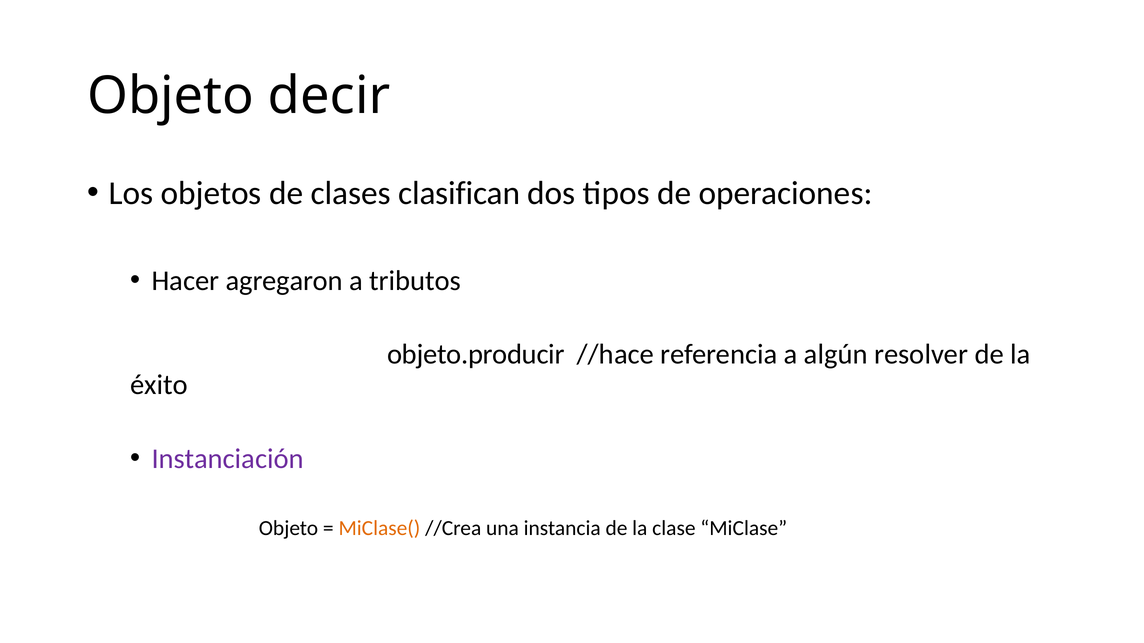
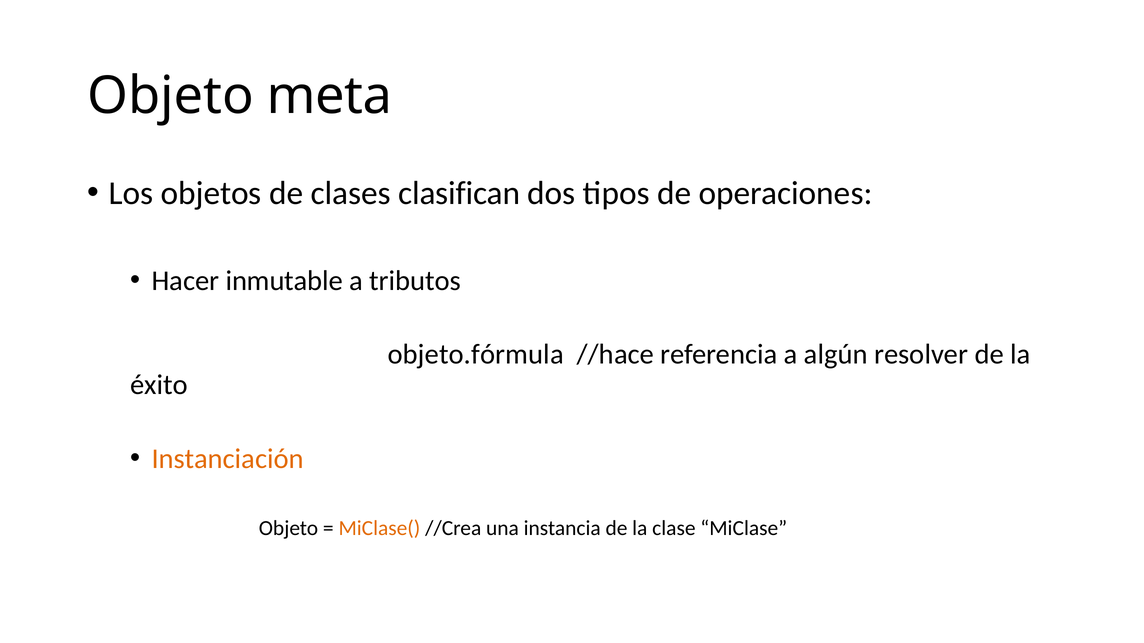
decir: decir -> meta (329, 96)
agregaron: agregaron -> inmutable (284, 281)
objeto.producir: objeto.producir -> objeto.fórmula (476, 354)
Instanciación colour: purple -> orange (228, 459)
